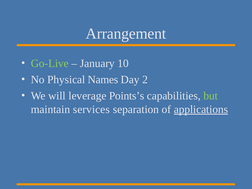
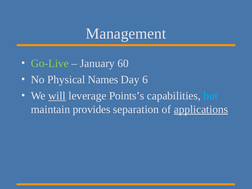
Arrangement: Arrangement -> Management (126, 34)
10: 10 -> 60 (123, 63)
2: 2 -> 6 (145, 80)
will underline: none -> present (57, 96)
but colour: light green -> light blue (211, 96)
services: services -> provides (92, 109)
